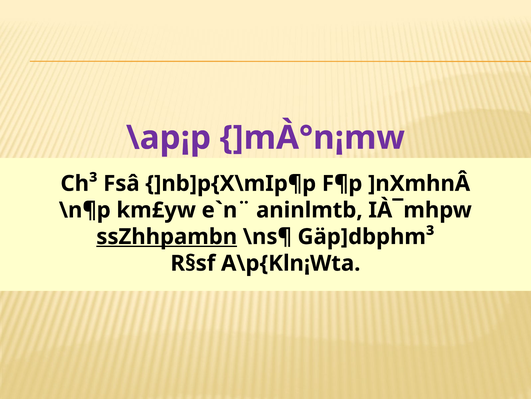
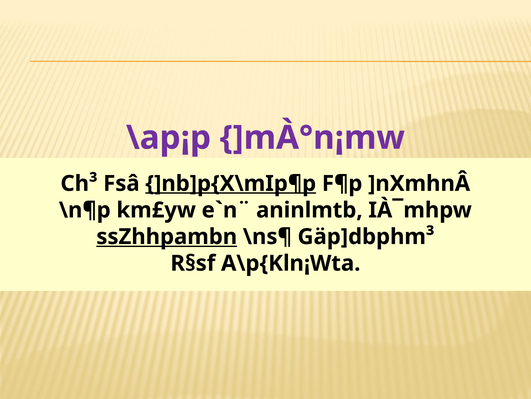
]nb]p{X\mIp¶p underline: none -> present (231, 183)
